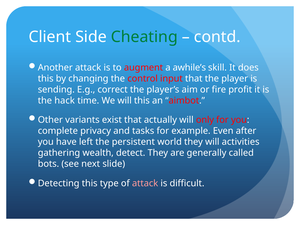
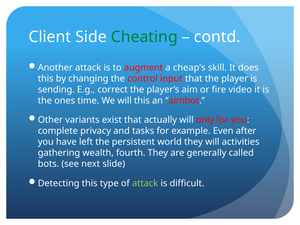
awhile’s: awhile’s -> cheap’s (189, 68)
profit: profit -> video (240, 90)
hack: hack -> ones (65, 101)
detect: detect -> fourth (131, 153)
attack colour: pink -> light green (145, 183)
